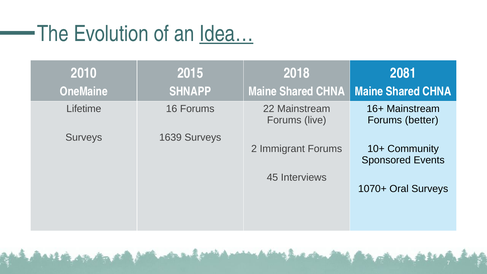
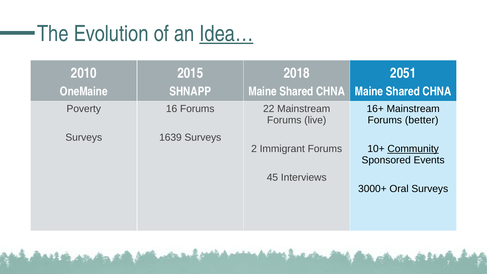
2081: 2081 -> 2051 (403, 73)
Lifetime: Lifetime -> Poverty (84, 109)
Community underline: none -> present (413, 149)
1070+: 1070+ -> 3000+ (372, 189)
